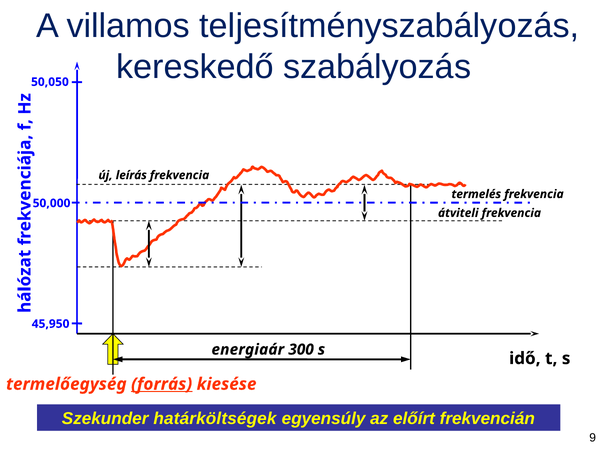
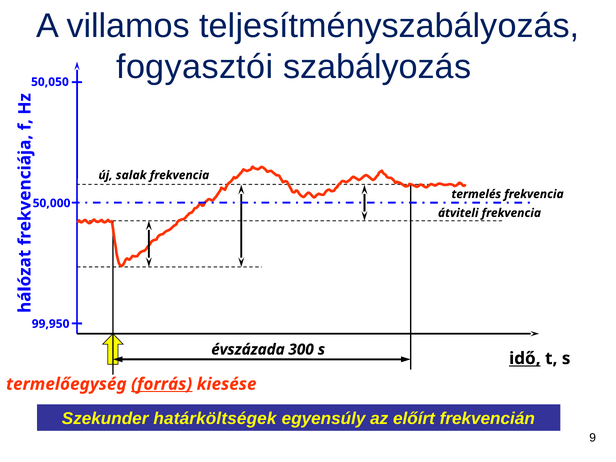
kereskedő: kereskedő -> fogyasztói (195, 67)
leírás: leírás -> salak (131, 175)
45,950: 45,950 -> 99,950 (51, 324)
energiaár: energiaár -> évszázada (248, 350)
idő underline: none -> present (525, 358)
